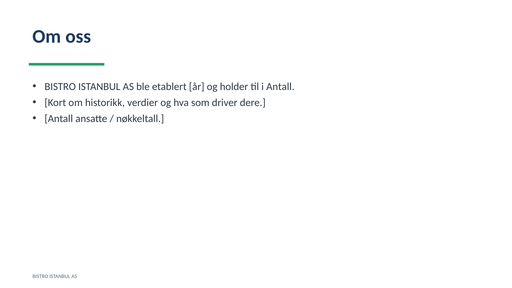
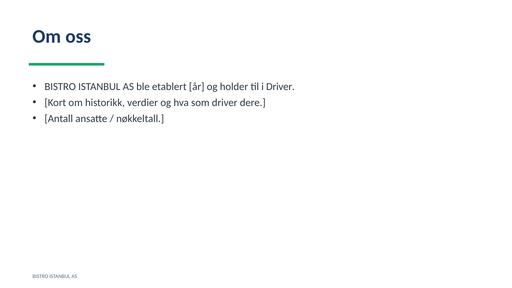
i Antall: Antall -> Driver (280, 87)
